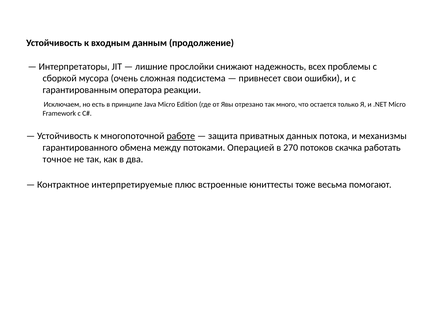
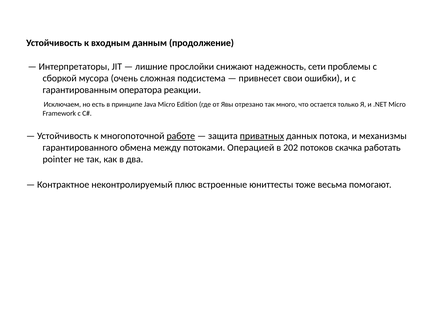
всех: всех -> сети (317, 67)
приватных underline: none -> present (262, 136)
270: 270 -> 202 (291, 148)
точное: точное -> pointer (57, 159)
интерпретируемые: интерпретируемые -> неконтролируемый (132, 184)
